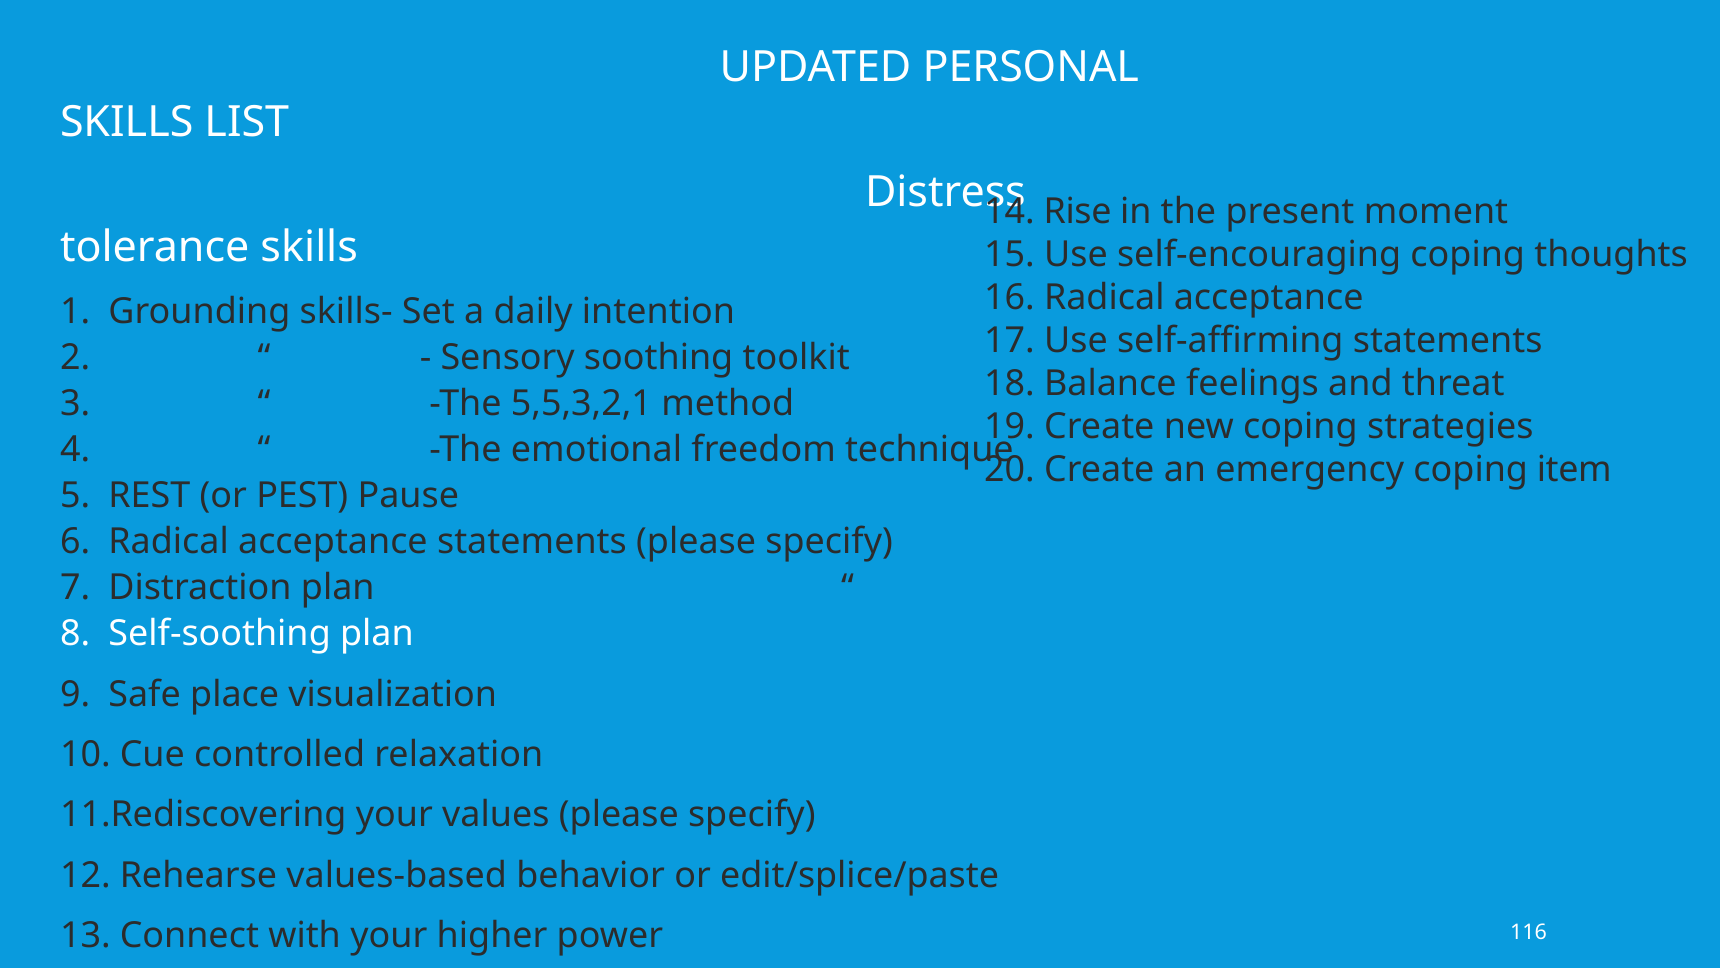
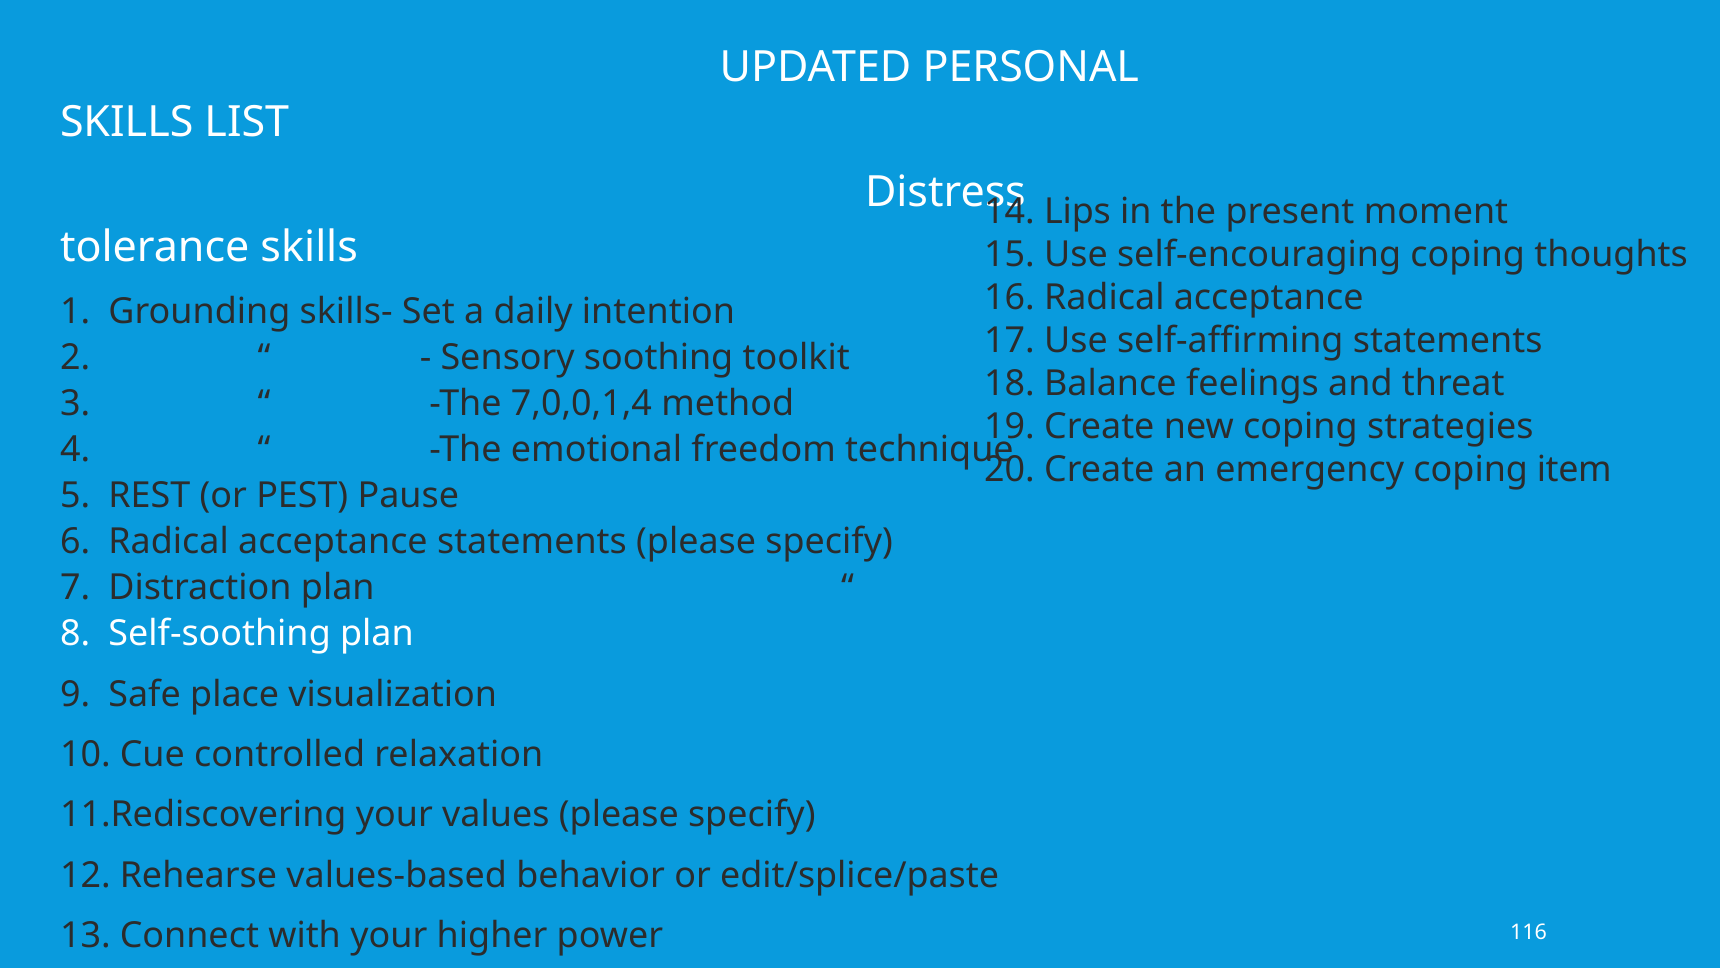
Rise: Rise -> Lips (1077, 212)
5,5,3,2,1: 5,5,3,2,1 -> 7,0,0,1,4 (581, 403)
